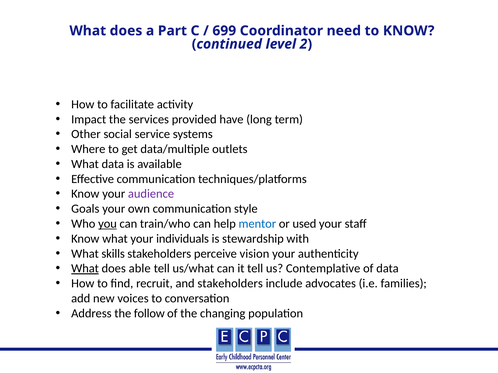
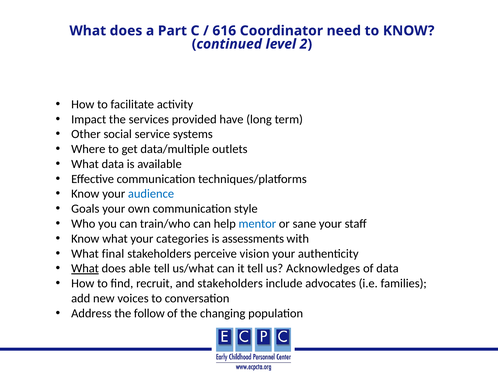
699: 699 -> 616 (224, 31)
audience colour: purple -> blue (151, 194)
you underline: present -> none (108, 224)
used: used -> sane (304, 224)
individuals: individuals -> categories (182, 239)
stewardship: stewardship -> assessments (253, 239)
skills: skills -> final (113, 254)
Contemplative: Contemplative -> Acknowledges (323, 269)
